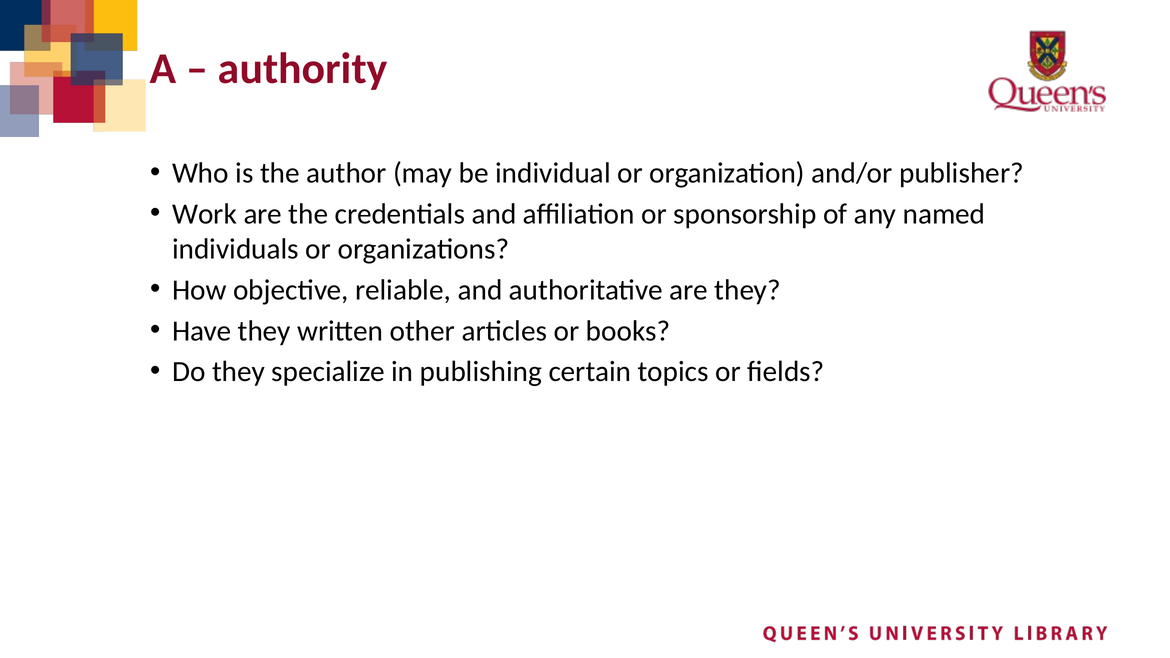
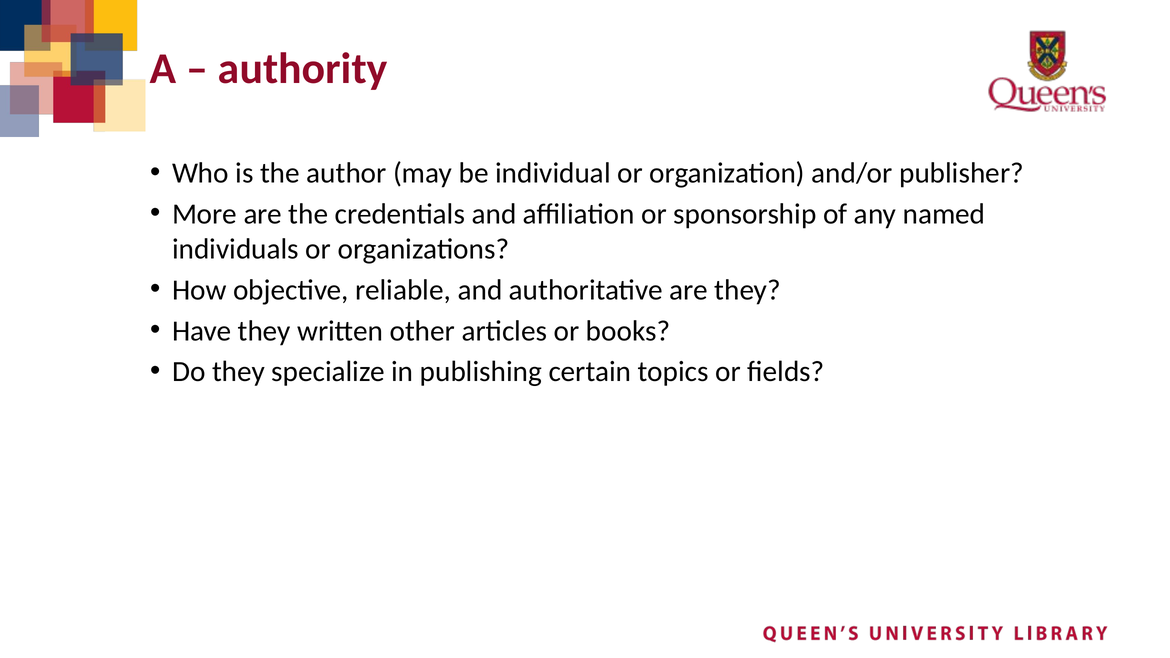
Work: Work -> More (204, 214)
